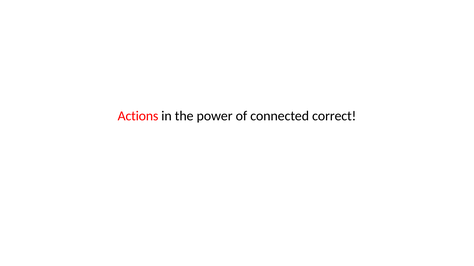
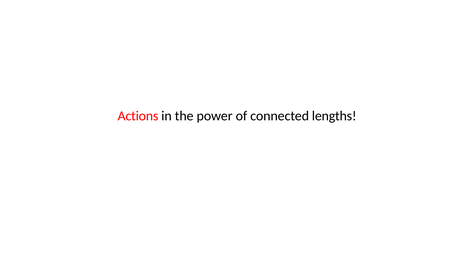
correct: correct -> lengths (334, 116)
